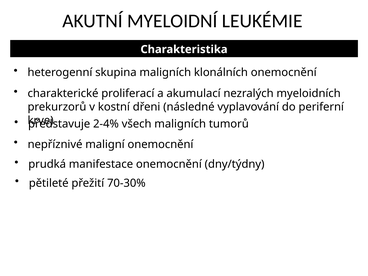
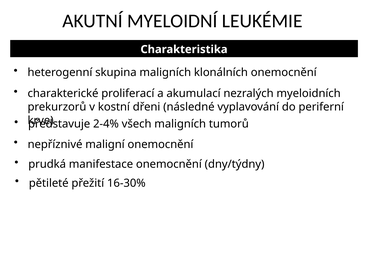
70-30%: 70-30% -> 16-30% (126, 183)
